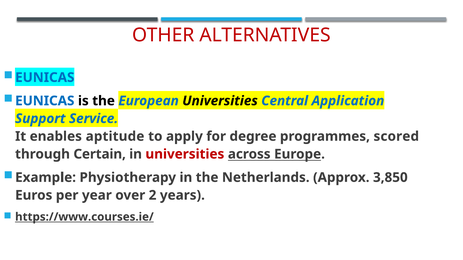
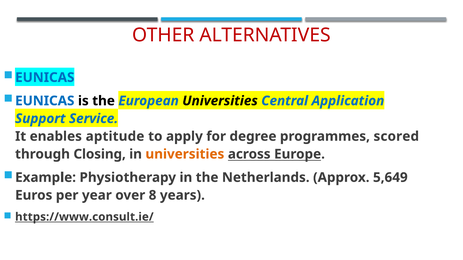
Certain: Certain -> Closing (100, 154)
universities colour: red -> orange (185, 154)
3,850: 3,850 -> 5,649 (390, 178)
2: 2 -> 8 (153, 196)
https://www.courses.ie/: https://www.courses.ie/ -> https://www.consult.ie/ (84, 217)
